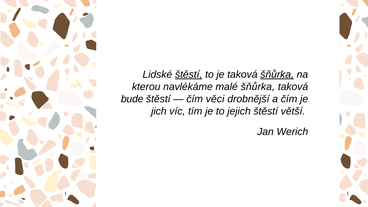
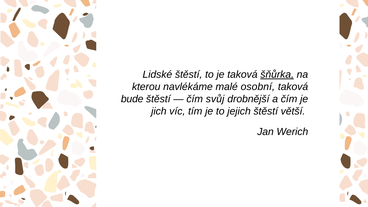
štěstí underline: present -> none (189, 74)
malé šňůrka: šňůrka -> osobní (258, 87)
věci: věci -> svůj (215, 99)
